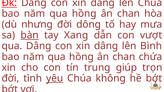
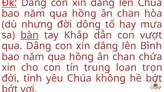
Xang: Xang -> Khắp (76, 35)
giúp: giúp -> loan (126, 68)
yêu underline: present -> none (55, 79)
